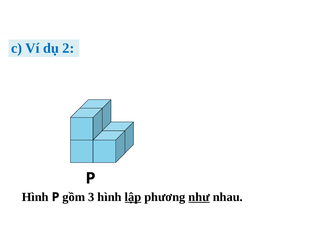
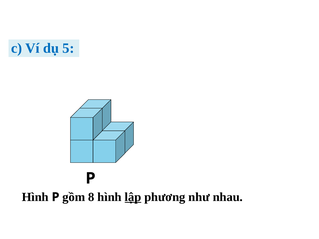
2: 2 -> 5 (68, 48)
3: 3 -> 8 (91, 197)
như underline: present -> none (199, 197)
